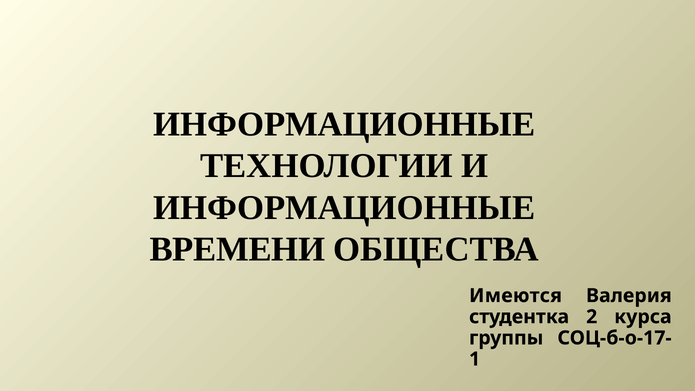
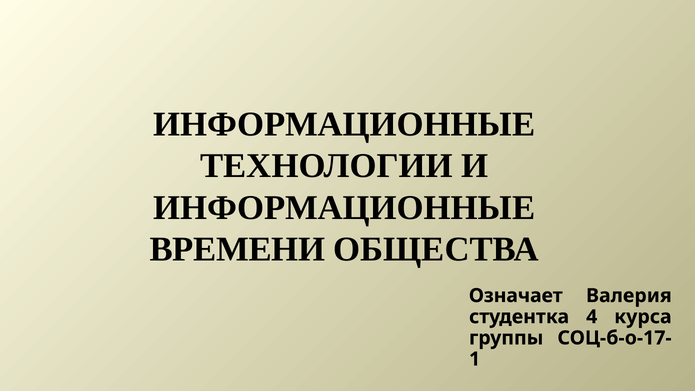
Имеются: Имеются -> Означает (516, 296)
2: 2 -> 4 (592, 317)
